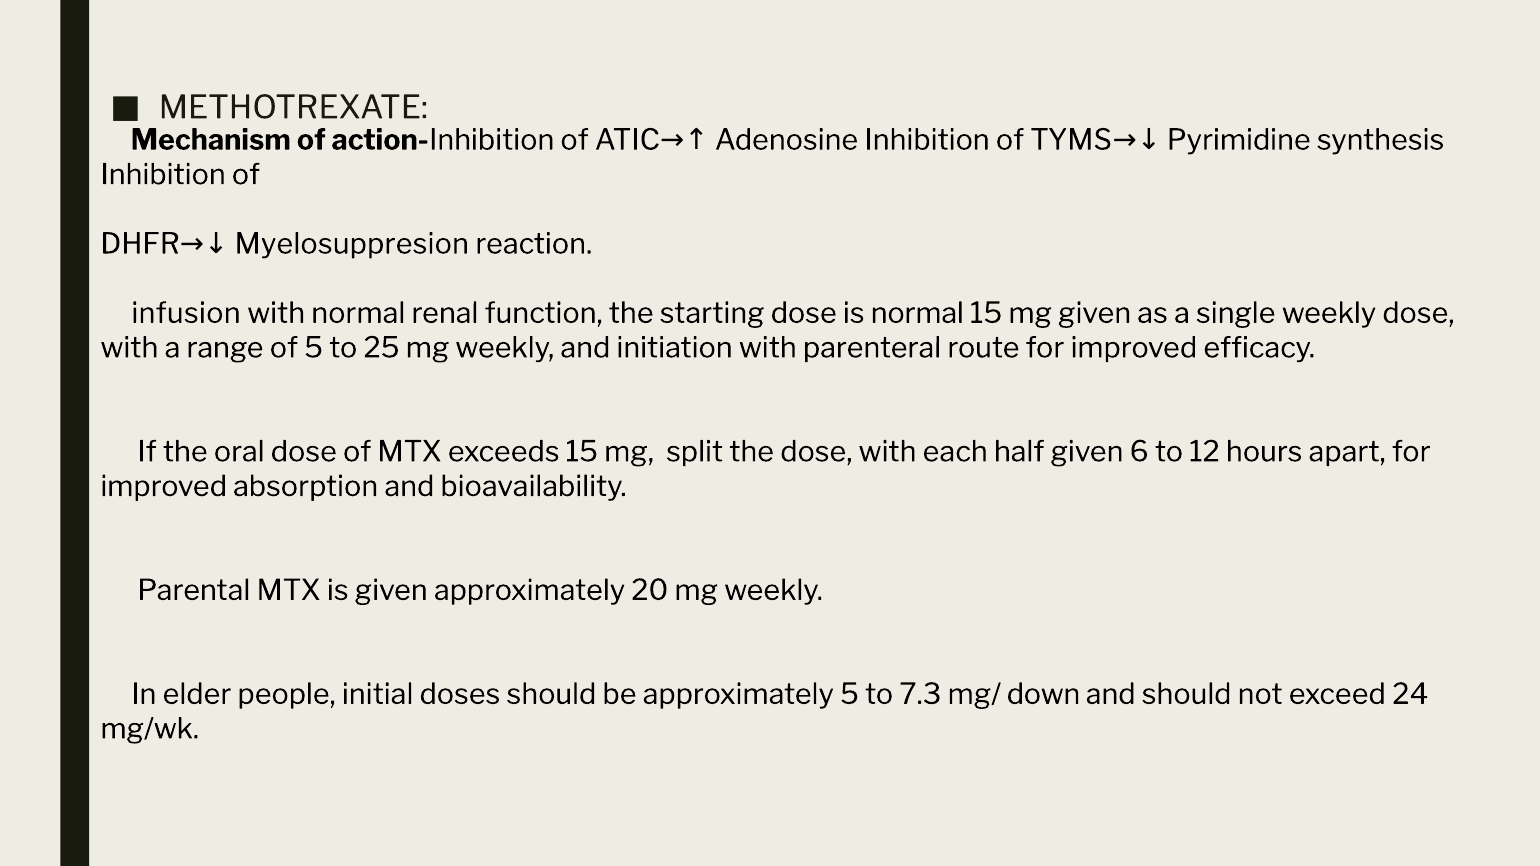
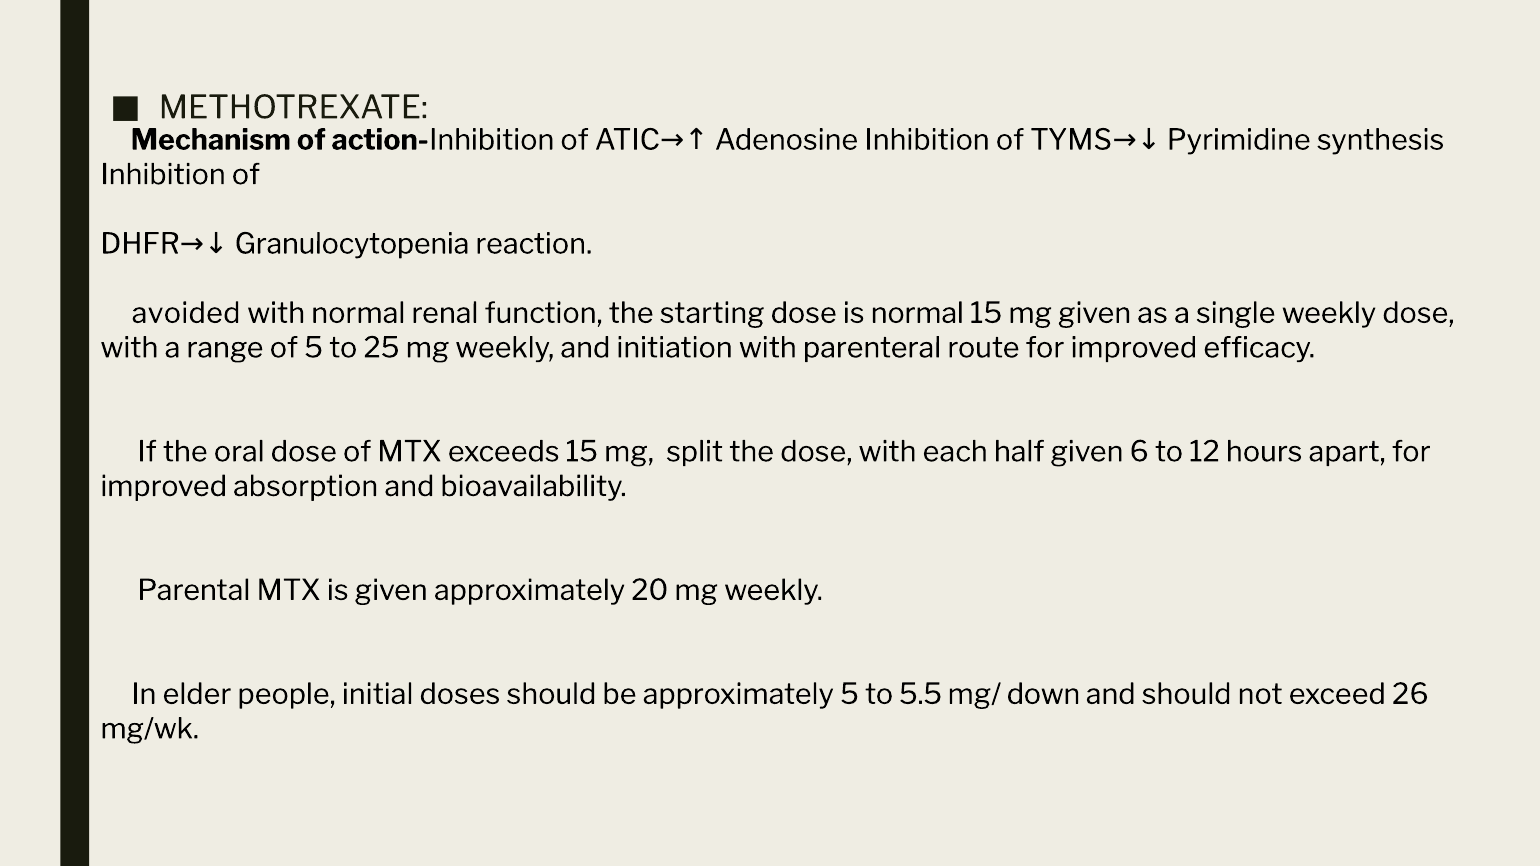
Myelosuppresion: Myelosuppresion -> Granulocytopenia (352, 244)
infusion: infusion -> avoided (186, 313)
7.3: 7.3 -> 5.5 (921, 695)
24: 24 -> 26 (1410, 695)
